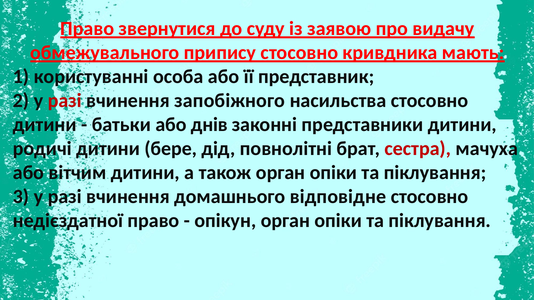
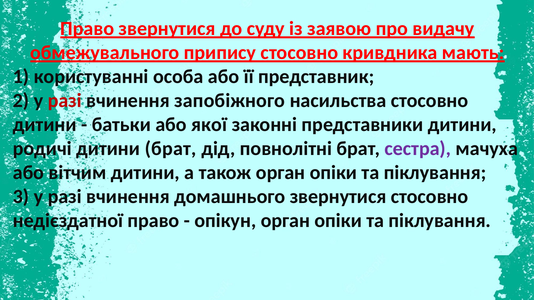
днів: днів -> якої (209, 125)
дитини бере: бере -> брат (171, 149)
сестра colour: red -> purple (418, 149)
домашнього відповідне: відповідне -> звернутися (338, 197)
